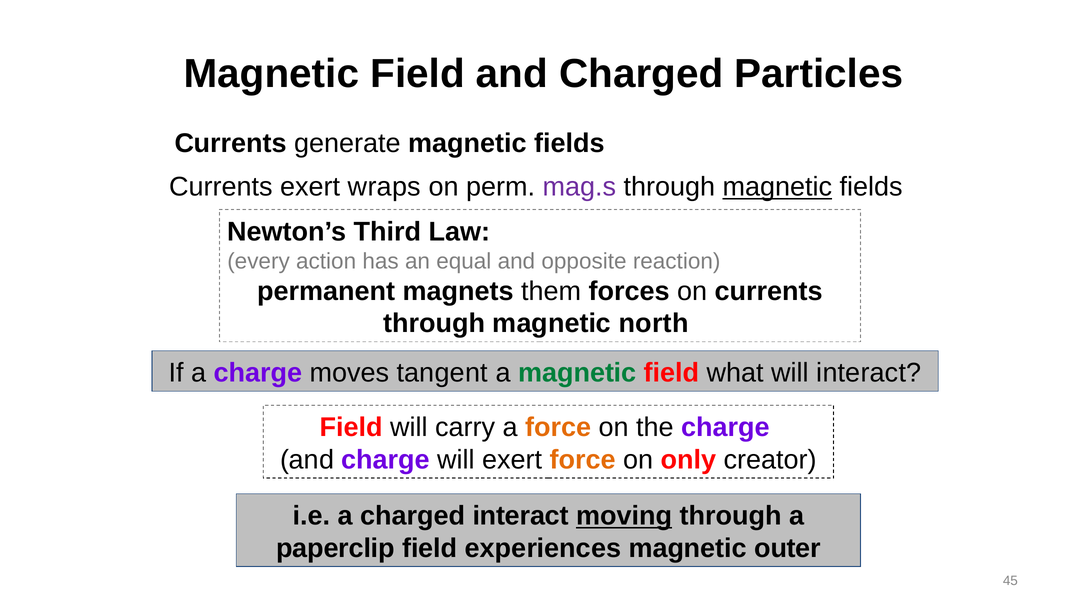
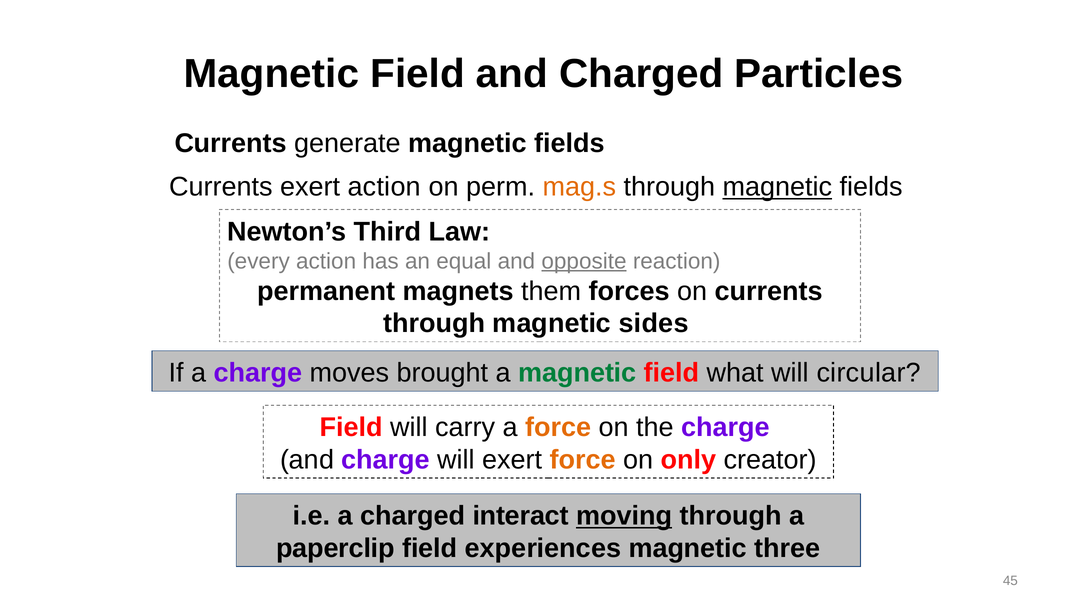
exert wraps: wraps -> action (384, 187)
mag.s colour: purple -> orange (579, 187)
opposite underline: none -> present (584, 261)
north: north -> sides (654, 323)
tangent: tangent -> brought (442, 373)
will interact: interact -> circular (869, 373)
outer: outer -> three (787, 548)
